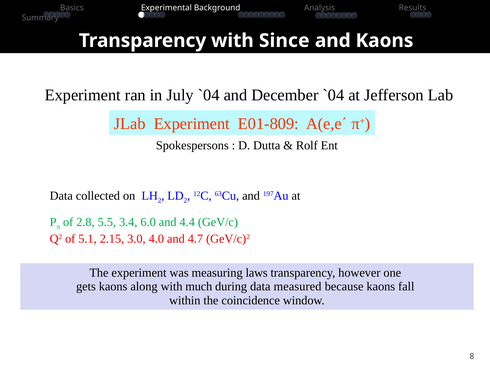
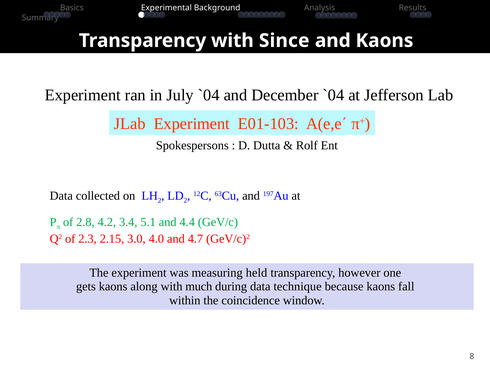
E01-809: E01-809 -> E01-103 (268, 124)
5.5: 5.5 -> 4.2 (107, 222)
6.0: 6.0 -> 5.1 (148, 222)
5.1: 5.1 -> 2.3 (87, 239)
laws: laws -> held (257, 272)
measured: measured -> technique (298, 286)
